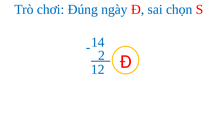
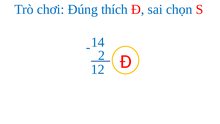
ngày: ngày -> thích (114, 9)
